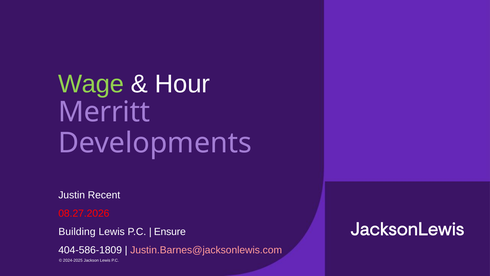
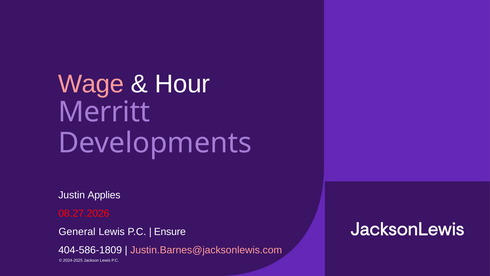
Wage colour: light green -> pink (91, 84)
Recent: Recent -> Applies (104, 195)
Building: Building -> General (77, 231)
